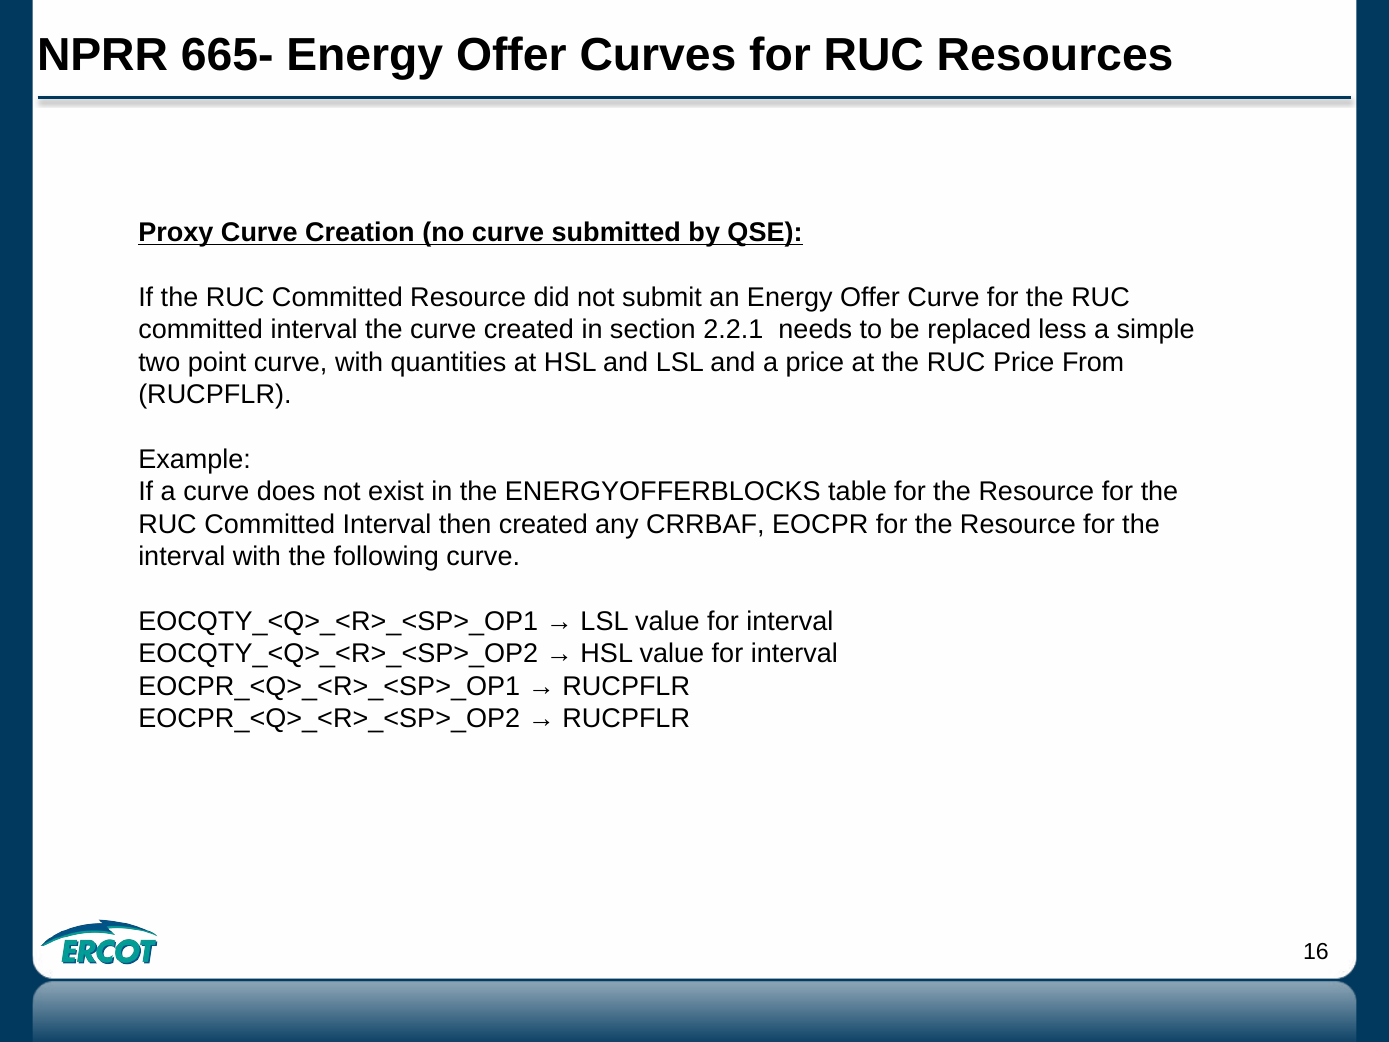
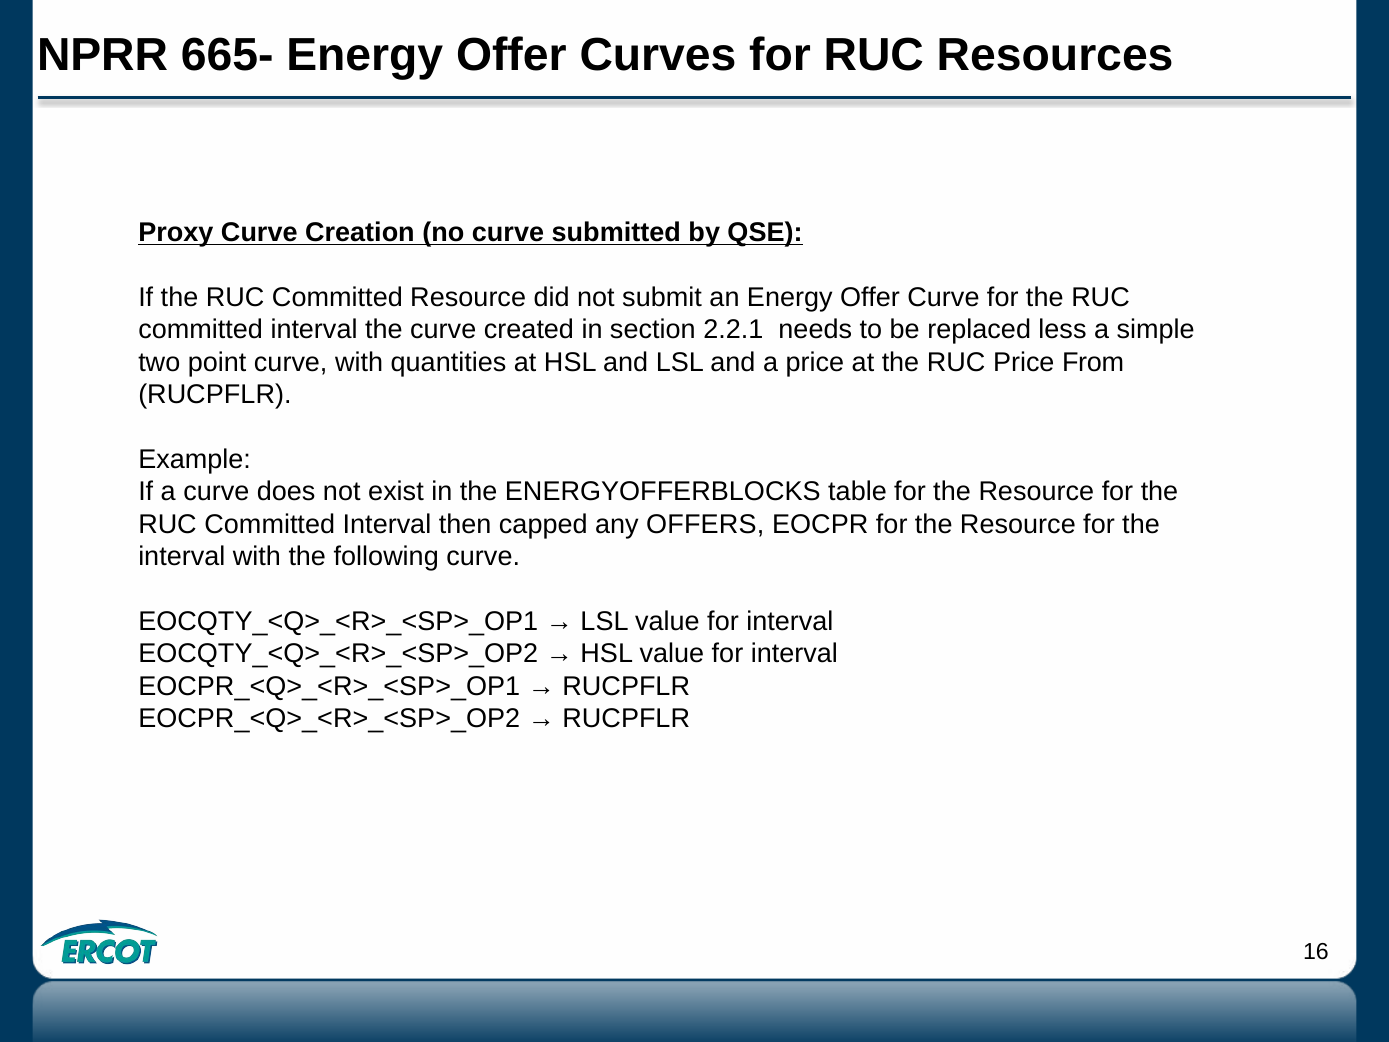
then created: created -> capped (543, 524)
CRRBAF: CRRBAF -> OFFERS (705, 524)
